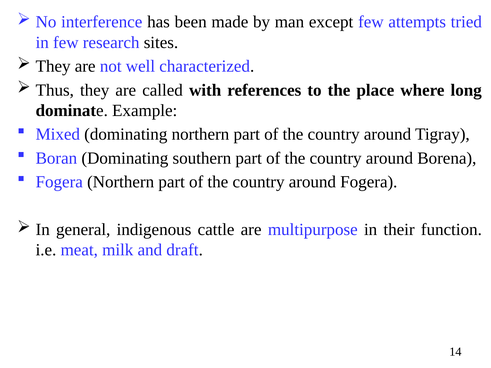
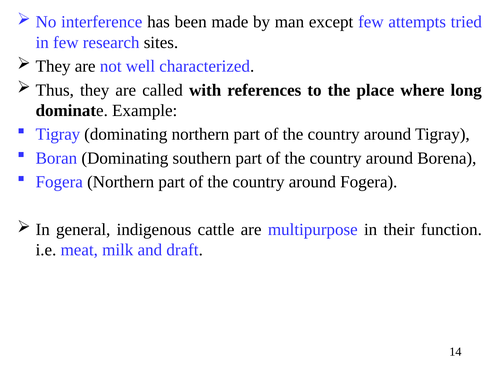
Mixed: Mixed -> Tigray (58, 134)
